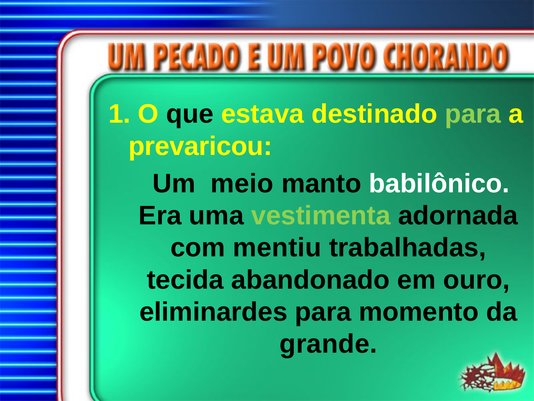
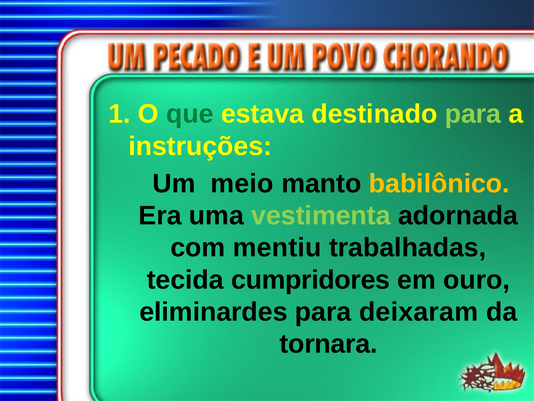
que colour: black -> green (190, 114)
prevaricou: prevaricou -> instruções (200, 146)
babilônico colour: white -> yellow (439, 183)
abandonado: abandonado -> cumpridores (311, 280)
momento: momento -> deixaram (419, 312)
grande: grande -> tornara (329, 344)
